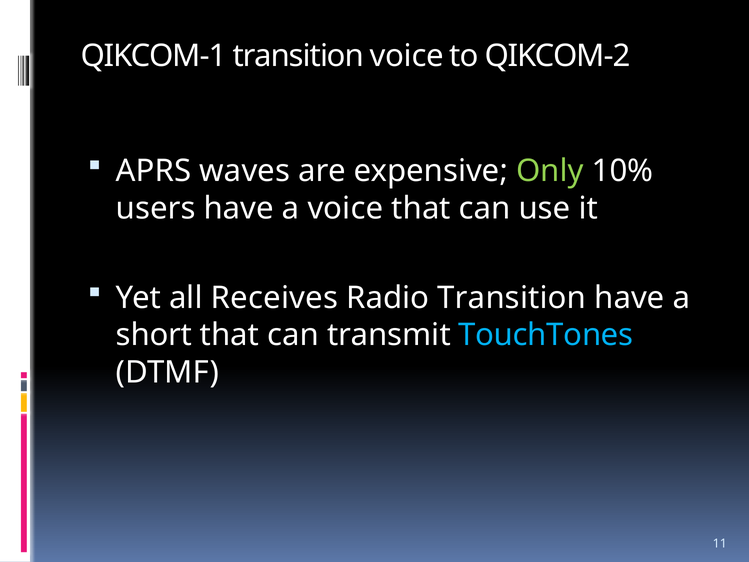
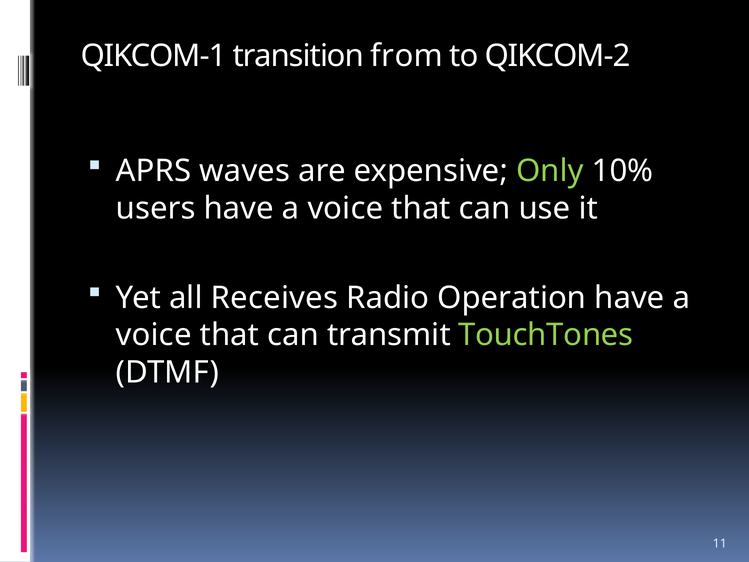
transition voice: voice -> from (407, 56)
Radio Transition: Transition -> Operation (512, 298)
short: short -> voice (154, 335)
TouchTones colour: light blue -> light green (546, 335)
